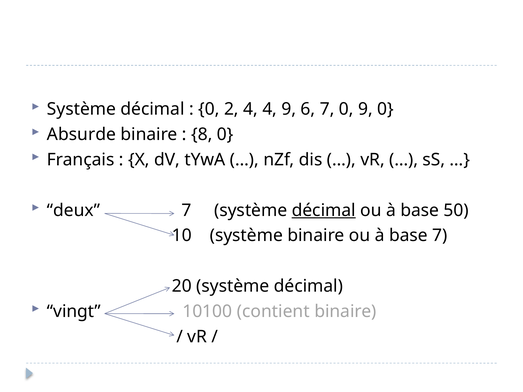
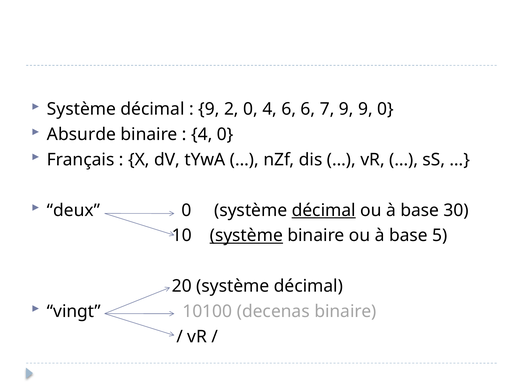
0: 0 -> 9 (209, 109)
2 4: 4 -> 0 (251, 109)
4 9: 9 -> 6 (289, 109)
7 0: 0 -> 9 (346, 109)
8: 8 -> 4 (202, 135)
deux 7: 7 -> 0 (187, 210)
50: 50 -> 30 (456, 210)
système underline: none -> present (246, 236)
base 7: 7 -> 5 (440, 236)
contient: contient -> decenas (273, 312)
